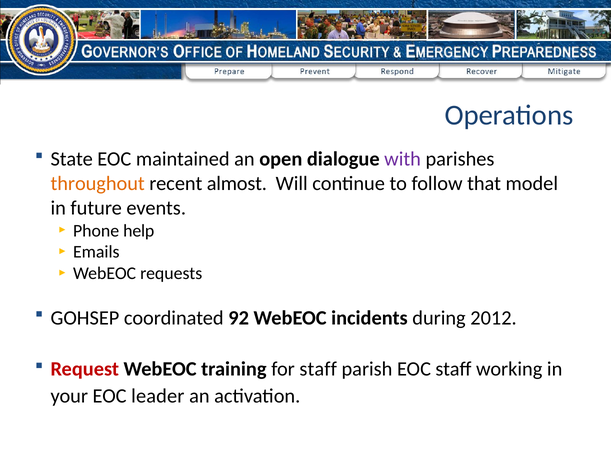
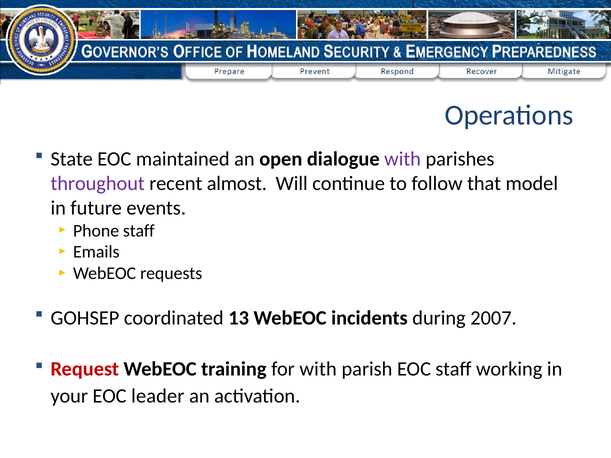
throughout colour: orange -> purple (98, 184)
Phone help: help -> staff (139, 231)
92: 92 -> 13 (239, 318)
2012: 2012 -> 2007 (494, 318)
for staff: staff -> with (318, 369)
